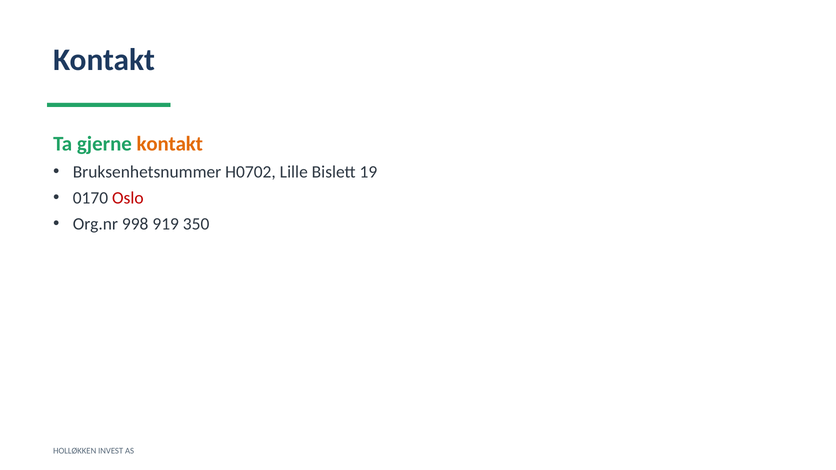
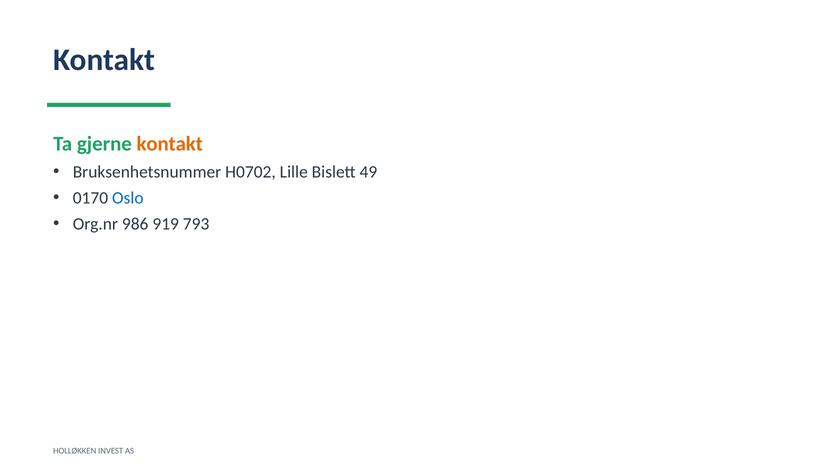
19: 19 -> 49 (368, 172)
Oslo colour: red -> blue (128, 198)
998: 998 -> 986 (135, 224)
350: 350 -> 793 (196, 224)
